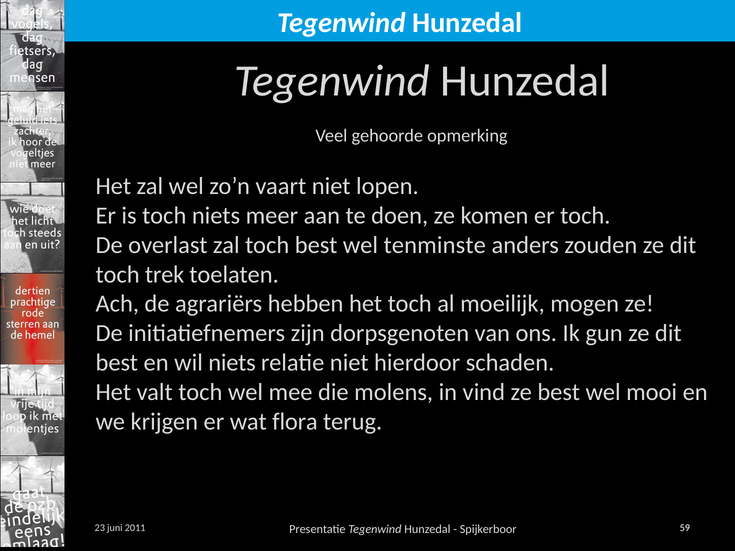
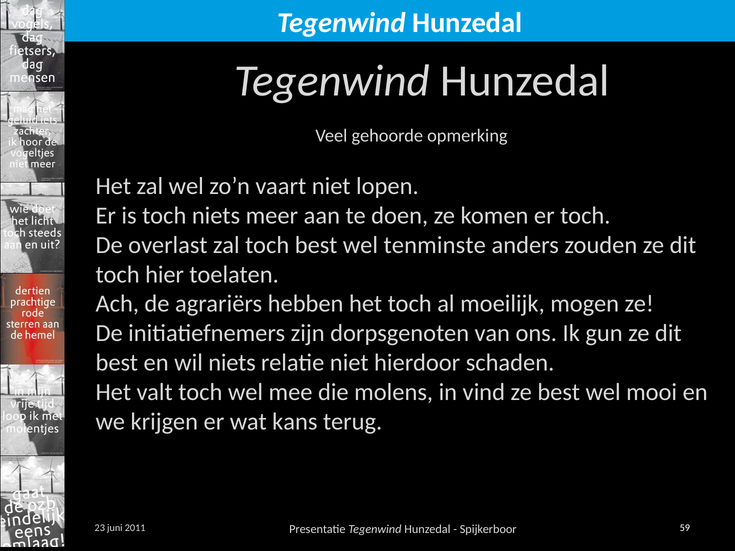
trek: trek -> hier (165, 275)
flora: flora -> kans (295, 422)
